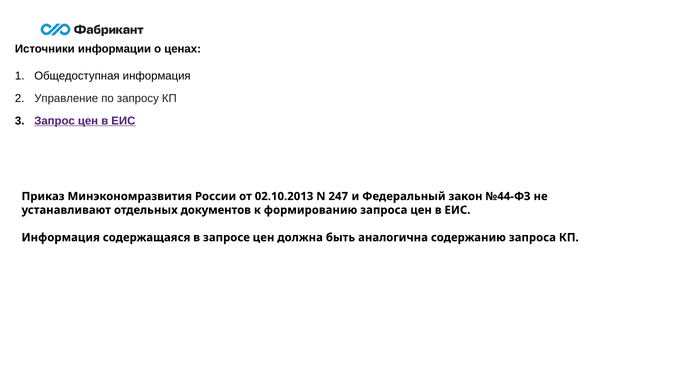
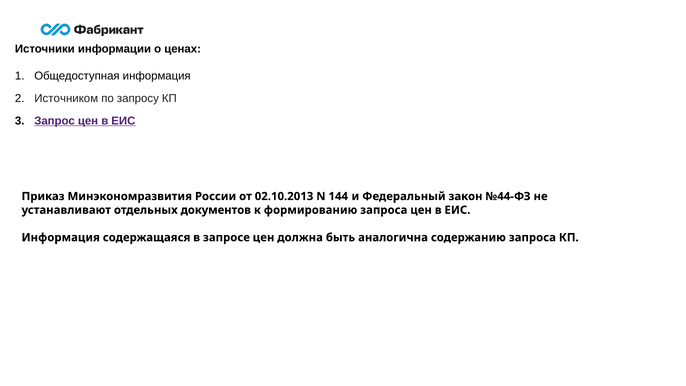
Управление: Управление -> Источником (66, 98)
247: 247 -> 144 (338, 196)
